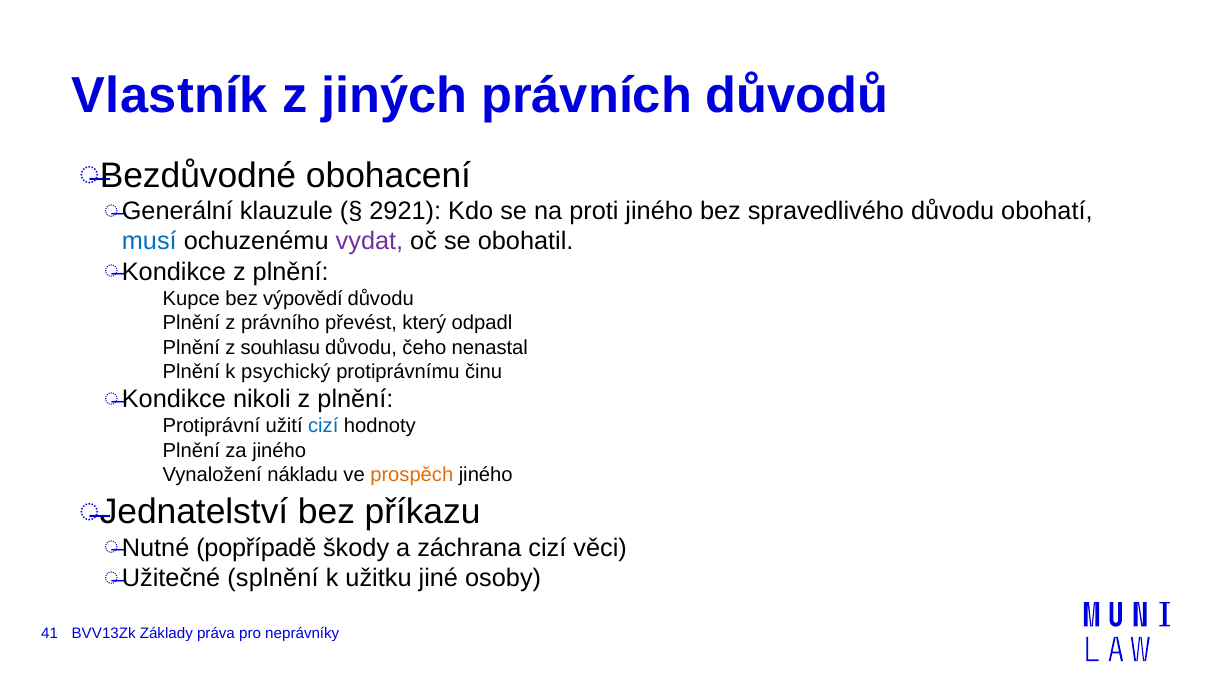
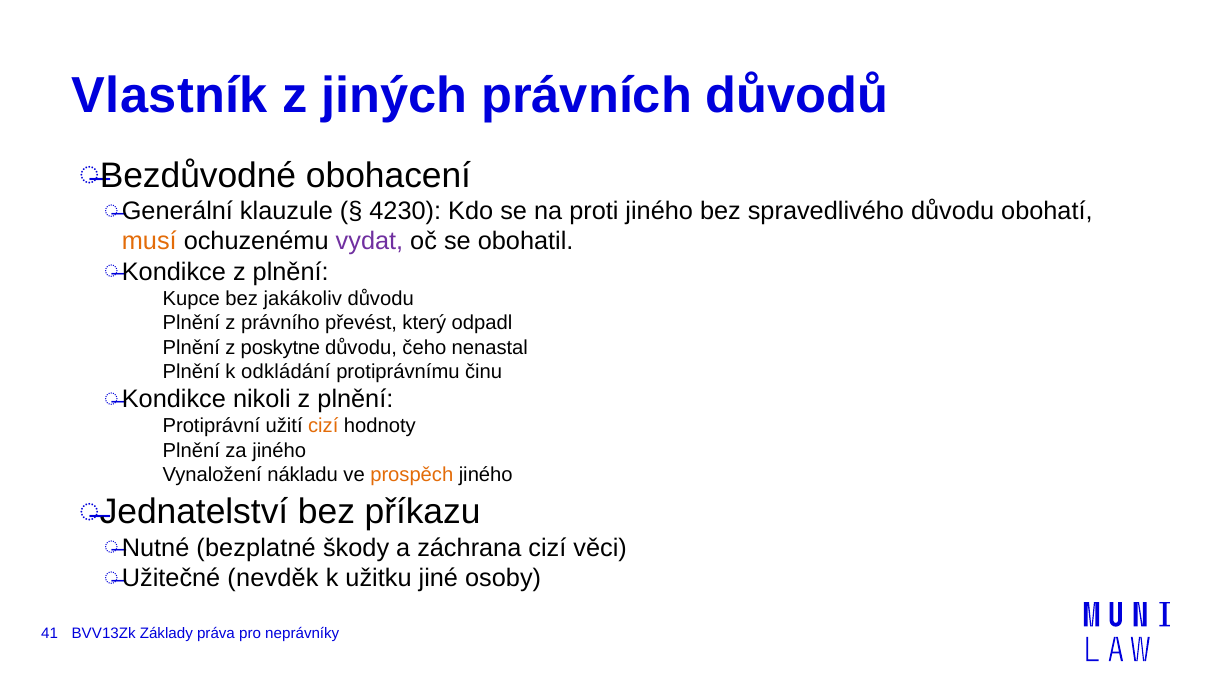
2921: 2921 -> 4230 (405, 211)
musí colour: blue -> orange (149, 241)
výpovědí: výpovědí -> jakákoliv (303, 299)
souhlasu: souhlasu -> poskytne (280, 347)
psychický: psychický -> odkládání (286, 372)
cizí colour: blue -> orange (323, 426)
popřípadě: popřípadě -> bezplatné (256, 548)
splnění: splnění -> nevděk (273, 578)
